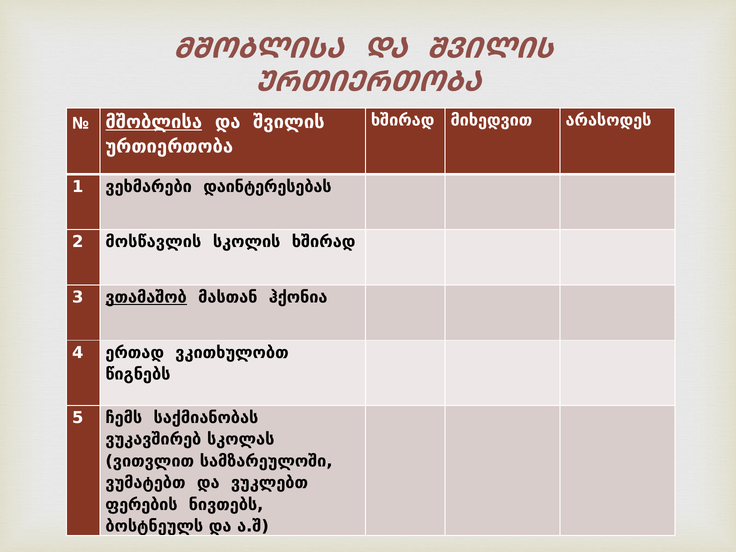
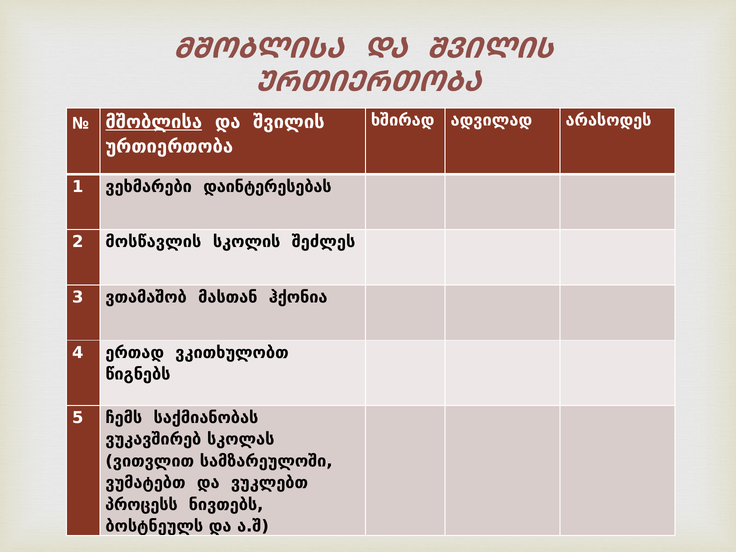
მიხედვით: მიხედვით -> ადვილად (491, 120)
სკოლის ხშირად: ხშირად -> შეძლეს (324, 242)
ვთამაშობ underline: present -> none (146, 297)
ფერების: ფერების -> პროცესს (141, 505)
